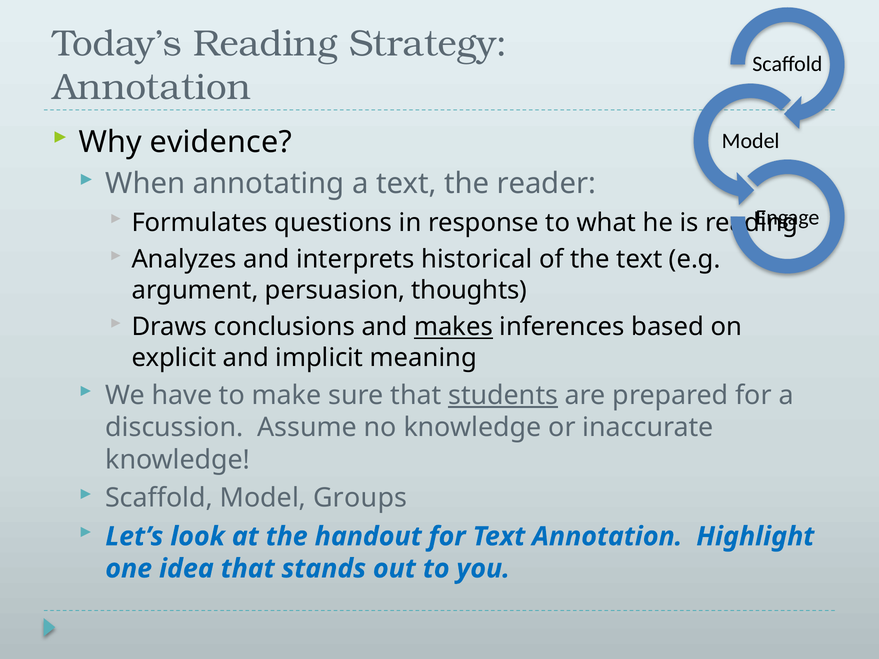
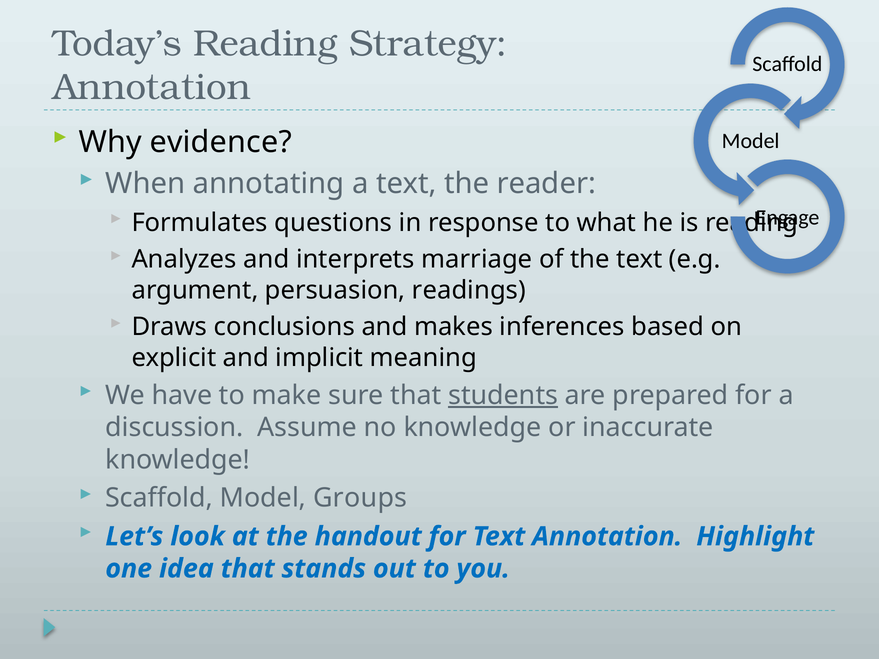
historical: historical -> marriage (477, 260)
thoughts: thoughts -> readings (469, 290)
makes underline: present -> none (453, 327)
